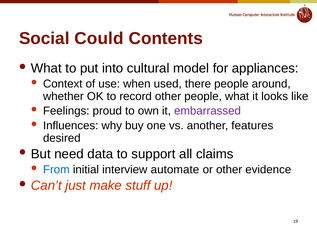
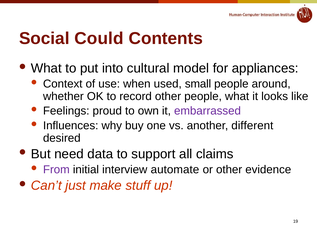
there: there -> small (198, 84)
features: features -> different (252, 125)
From colour: blue -> purple (56, 169)
